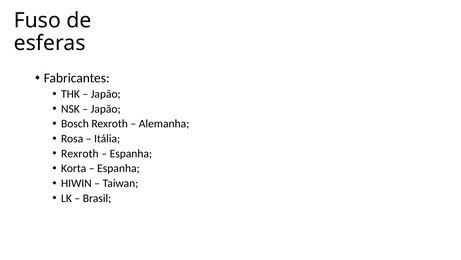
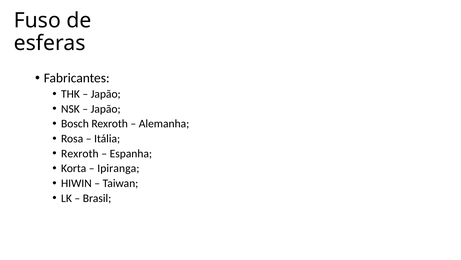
Espanha: Espanha -> Ipiranga (118, 168)
